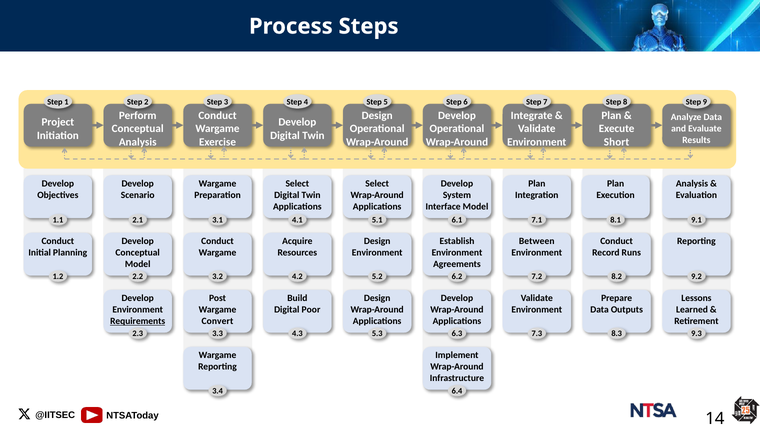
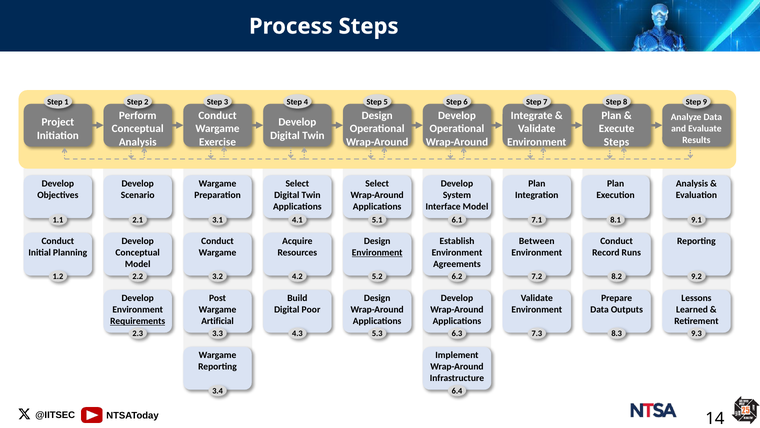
Short: Short -> Steps (617, 142)
Environment underline: none -> present (377, 252)
Convert: Convert -> Artificial (218, 321)
